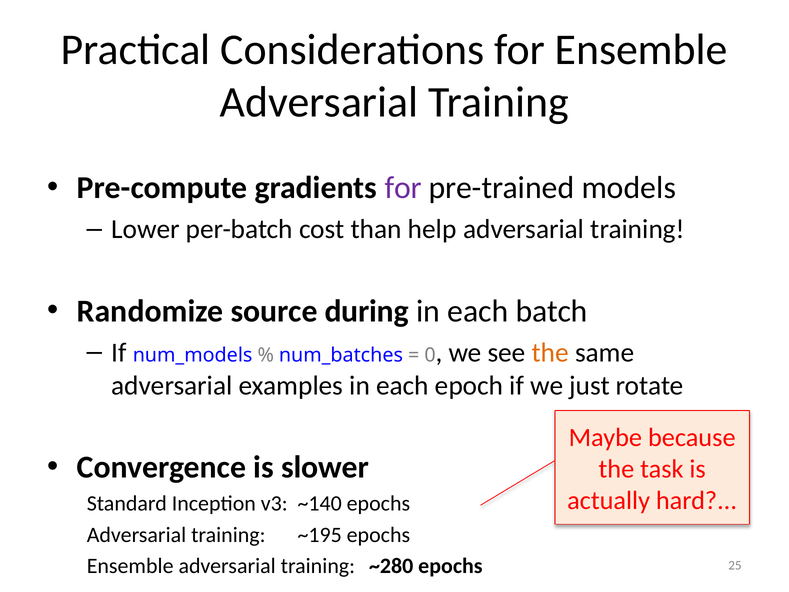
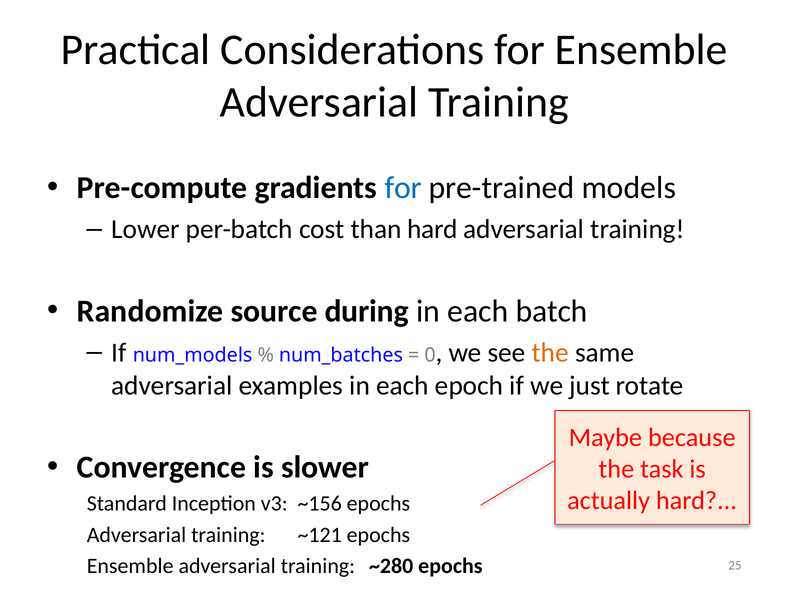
for colour: purple -> blue (403, 188)
than help: help -> hard (432, 229)
~140: ~140 -> ~156 (320, 504)
~195: ~195 -> ~121 (320, 535)
